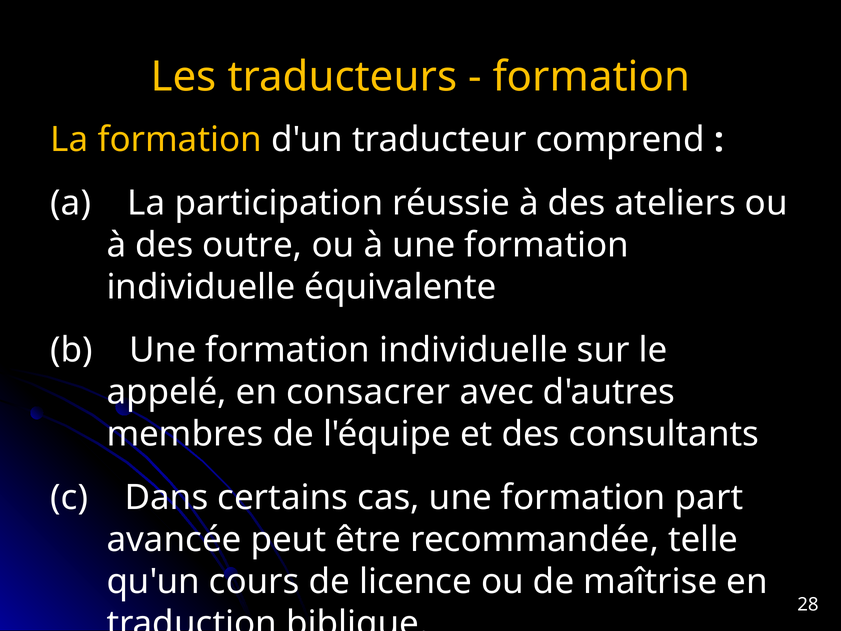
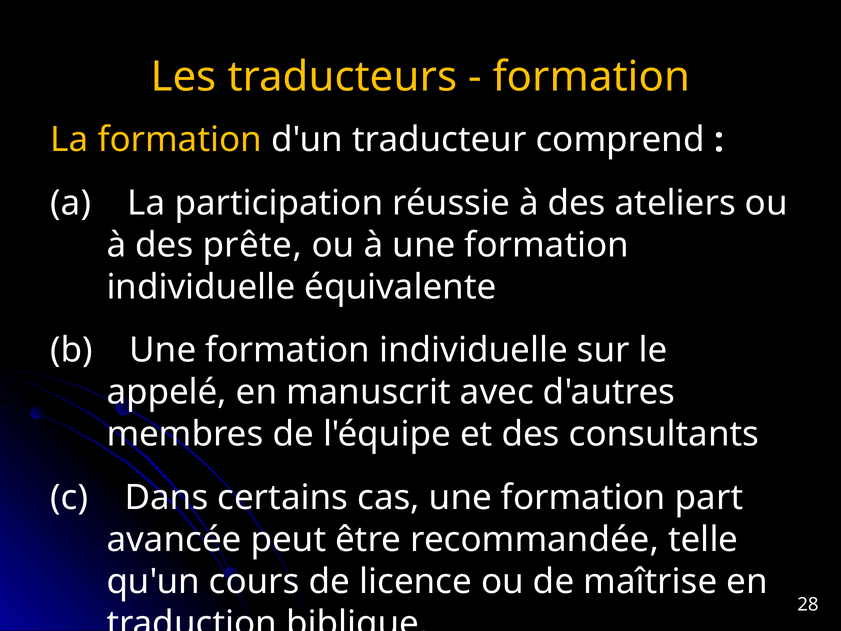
outre: outre -> prête (252, 245)
consacrer: consacrer -> manuscrit (369, 392)
